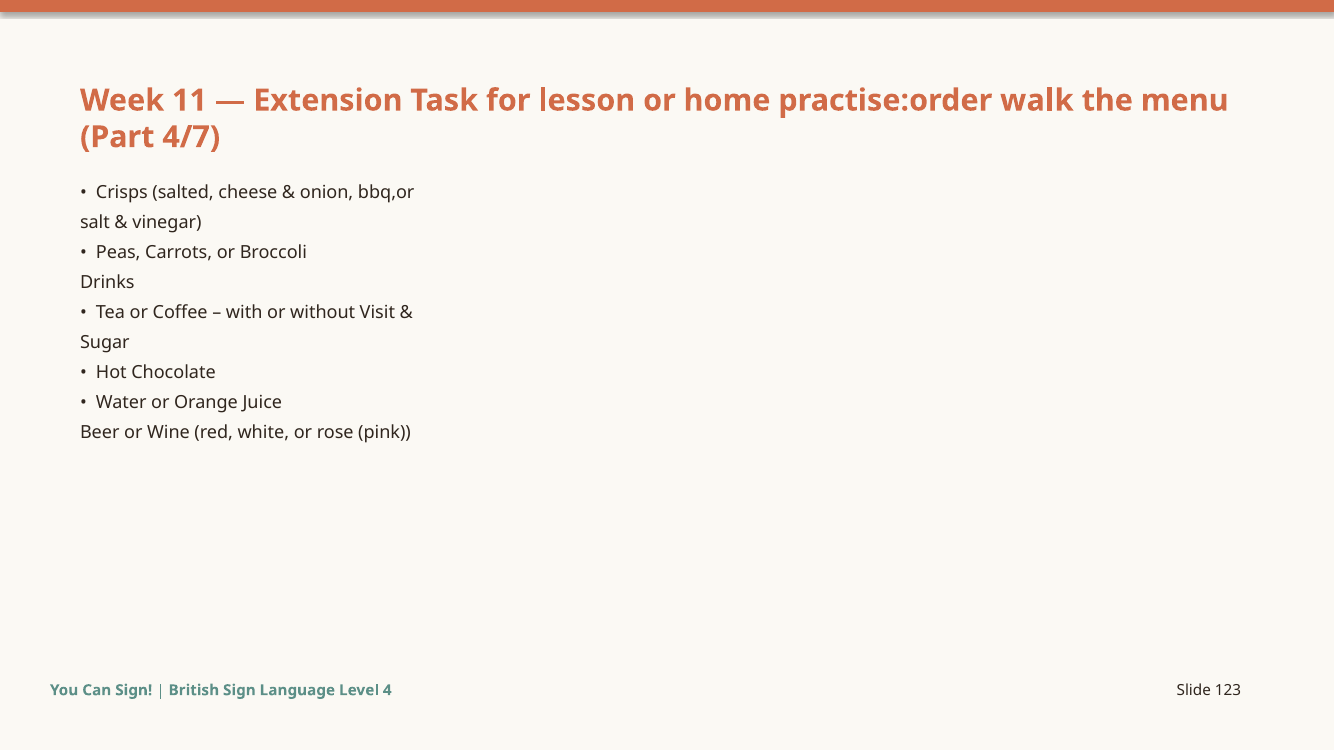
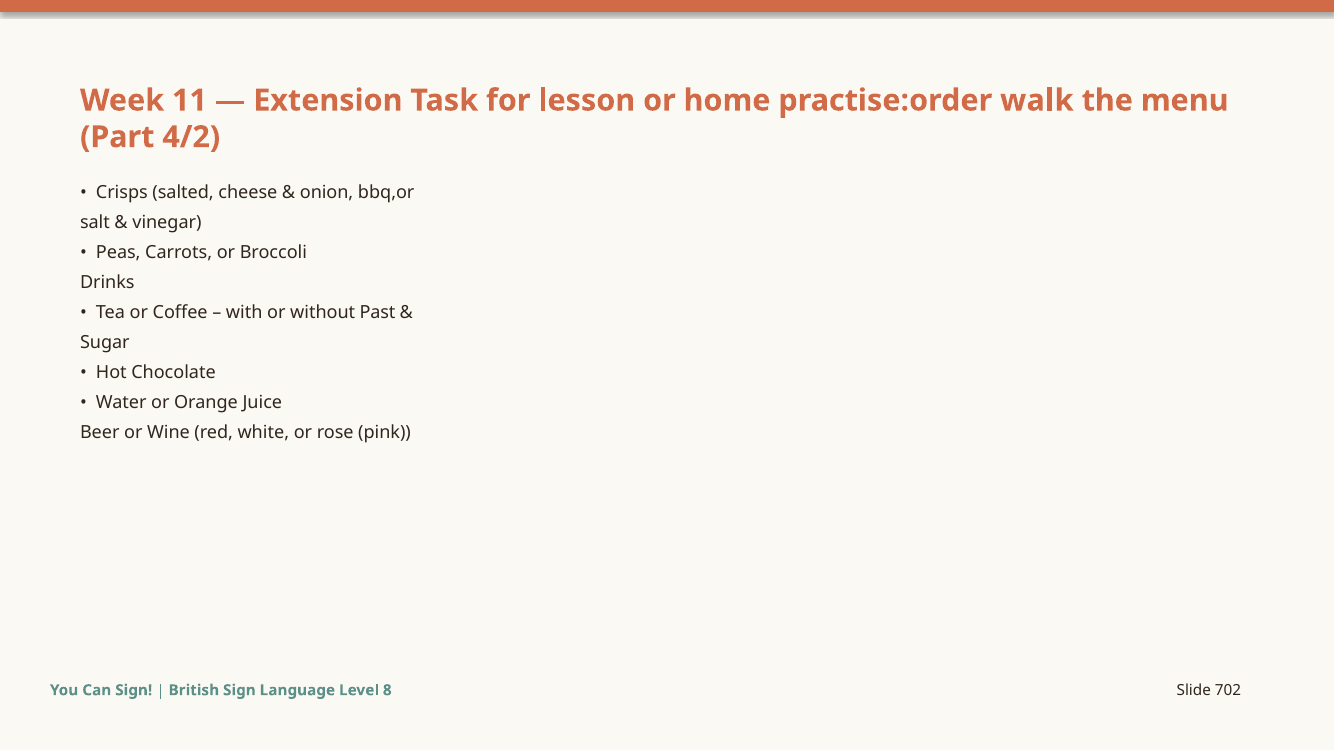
4/7: 4/7 -> 4/2 (191, 137)
Visit: Visit -> Past (377, 312)
4: 4 -> 8 (387, 691)
123: 123 -> 702 (1228, 691)
